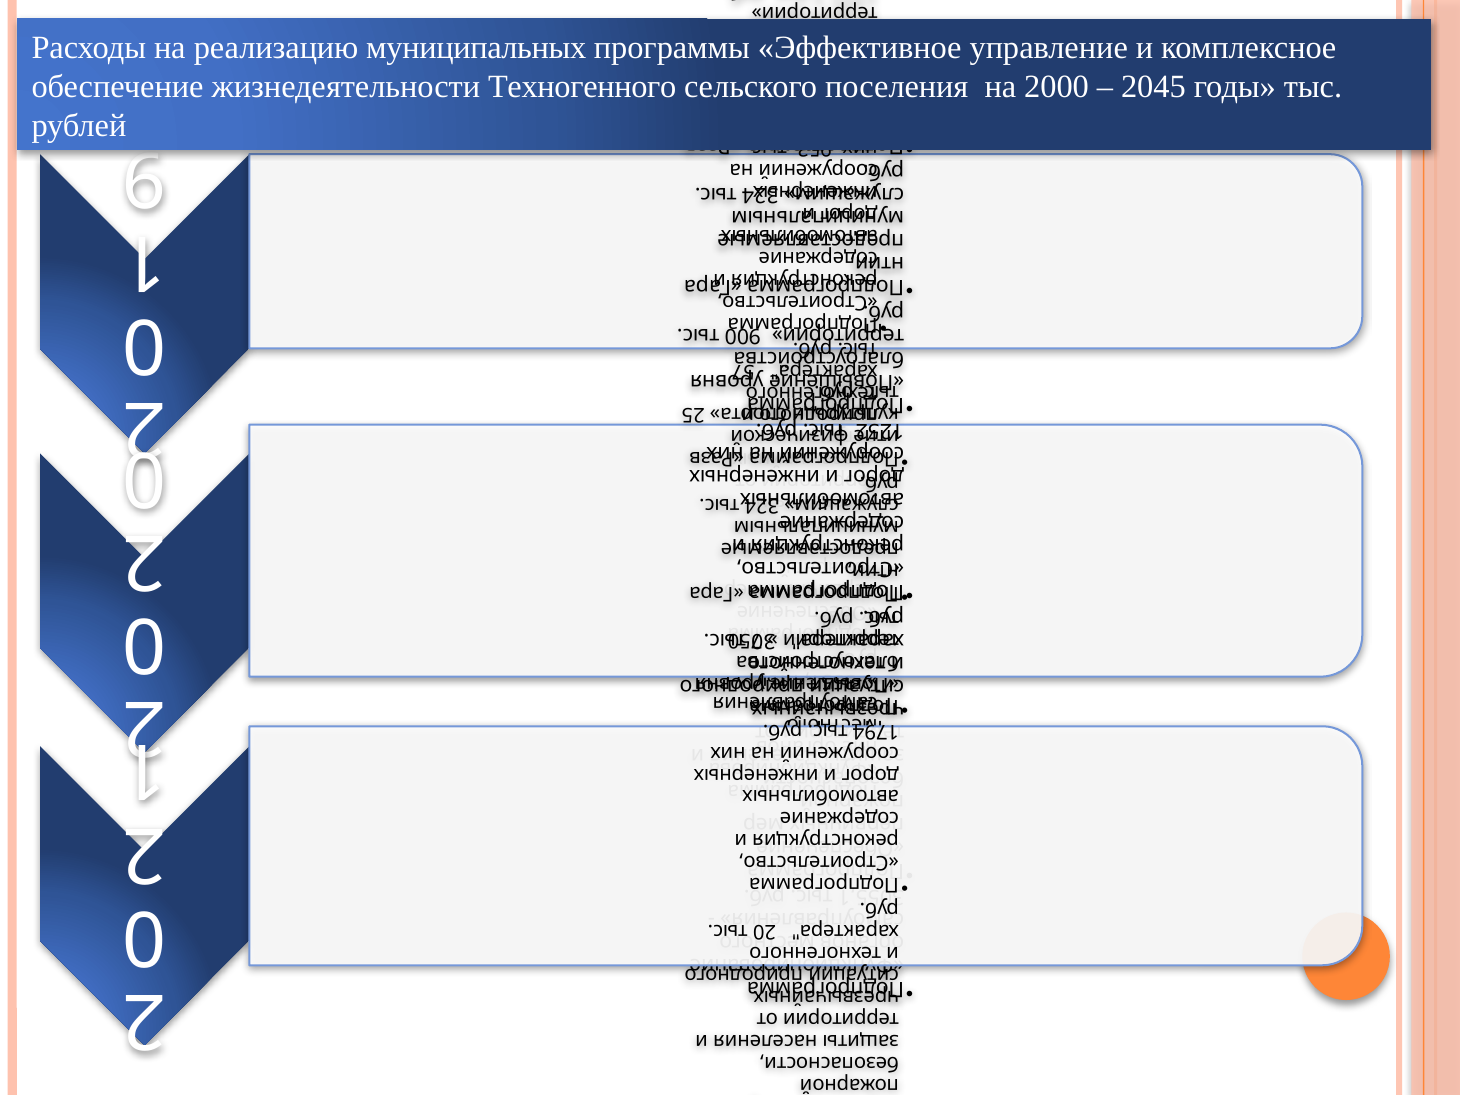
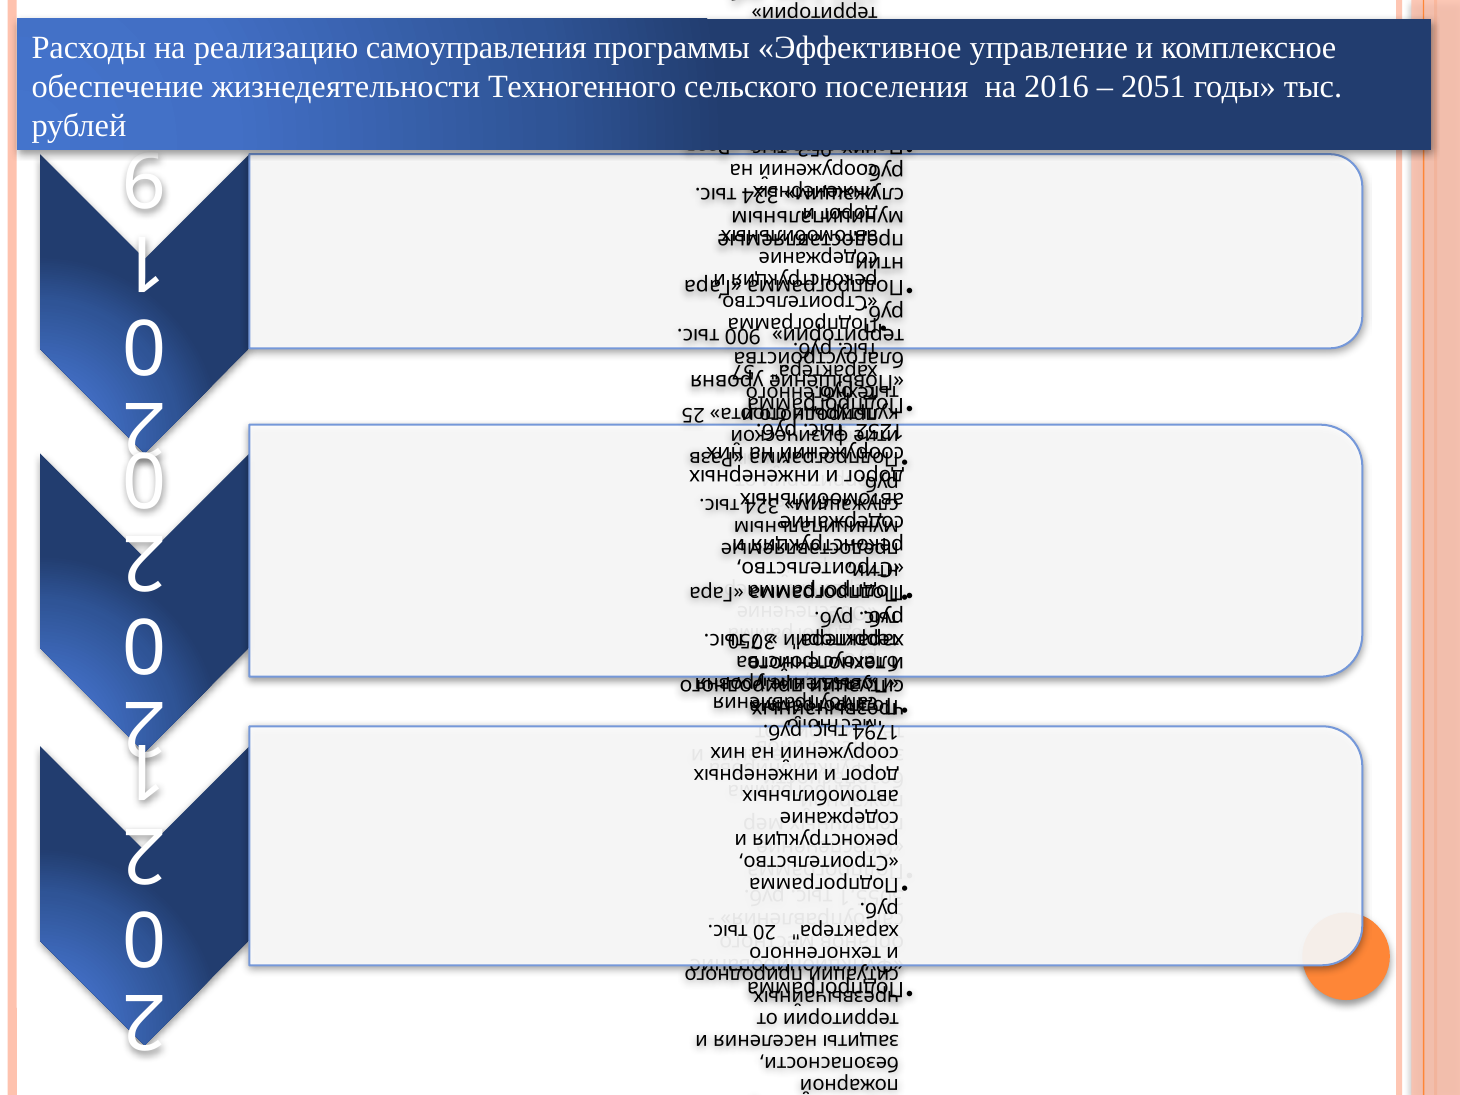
муниципальных: муниципальных -> самоуправления (476, 48)
2000: 2000 -> 2016 (1057, 86)
2045: 2045 -> 2051 (1153, 86)
